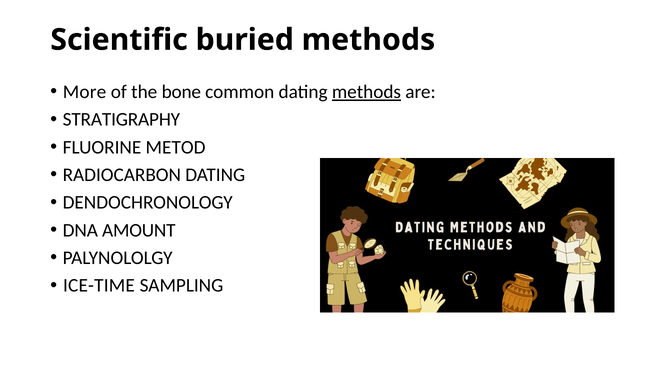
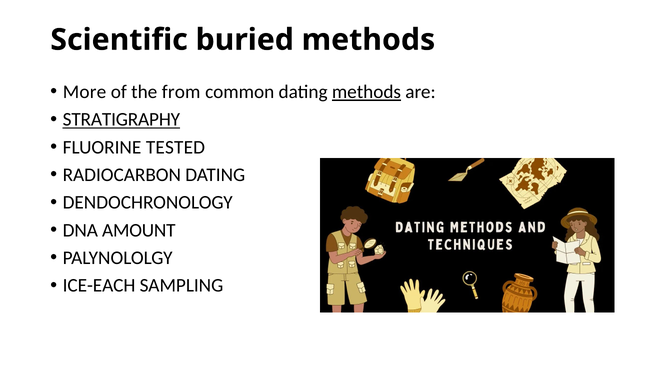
bone: bone -> from (181, 92)
STRATIGRAPHY underline: none -> present (121, 120)
METOD: METOD -> TESTED (175, 147)
ICE-TIME: ICE-TIME -> ICE-EACH (99, 286)
